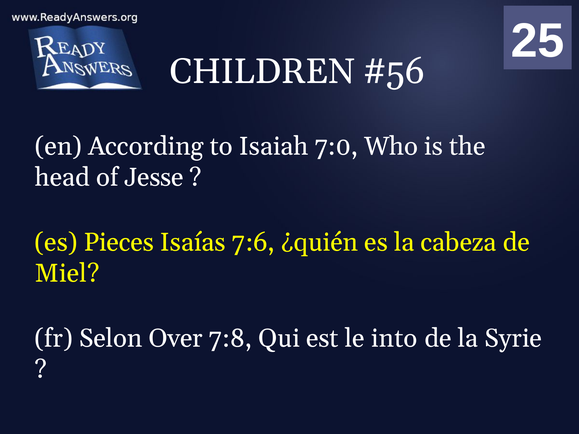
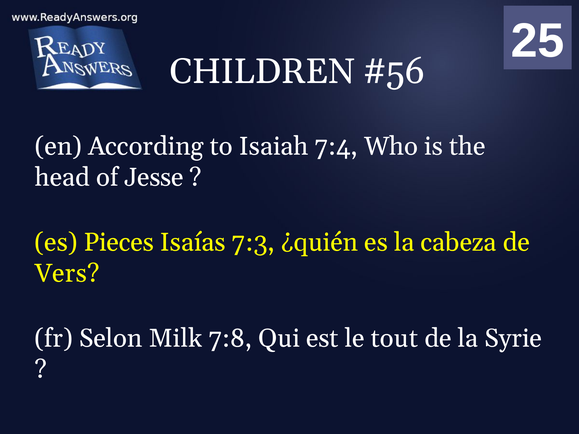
7:0: 7:0 -> 7:4 (336, 146)
7:6: 7:6 -> 7:3 (253, 242)
Miel: Miel -> Vers (67, 273)
Over: Over -> Milk (176, 339)
into: into -> tout (394, 339)
